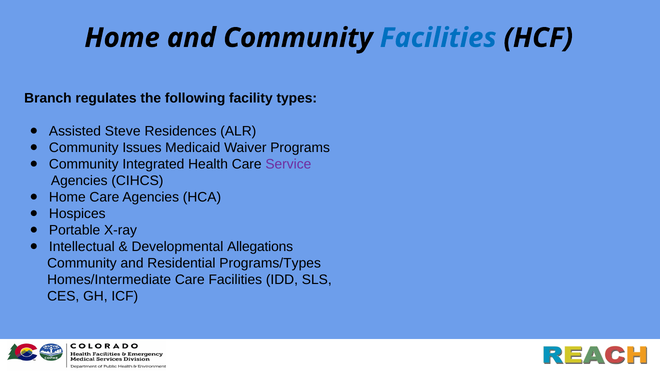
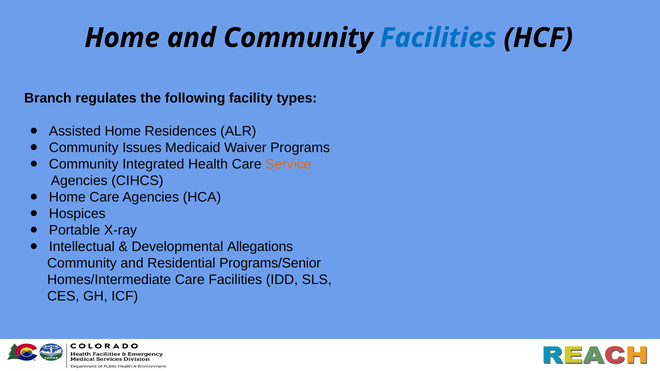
Assisted Steve: Steve -> Home (123, 131)
Service colour: purple -> orange (288, 164)
Programs/Types: Programs/Types -> Programs/Senior (270, 263)
